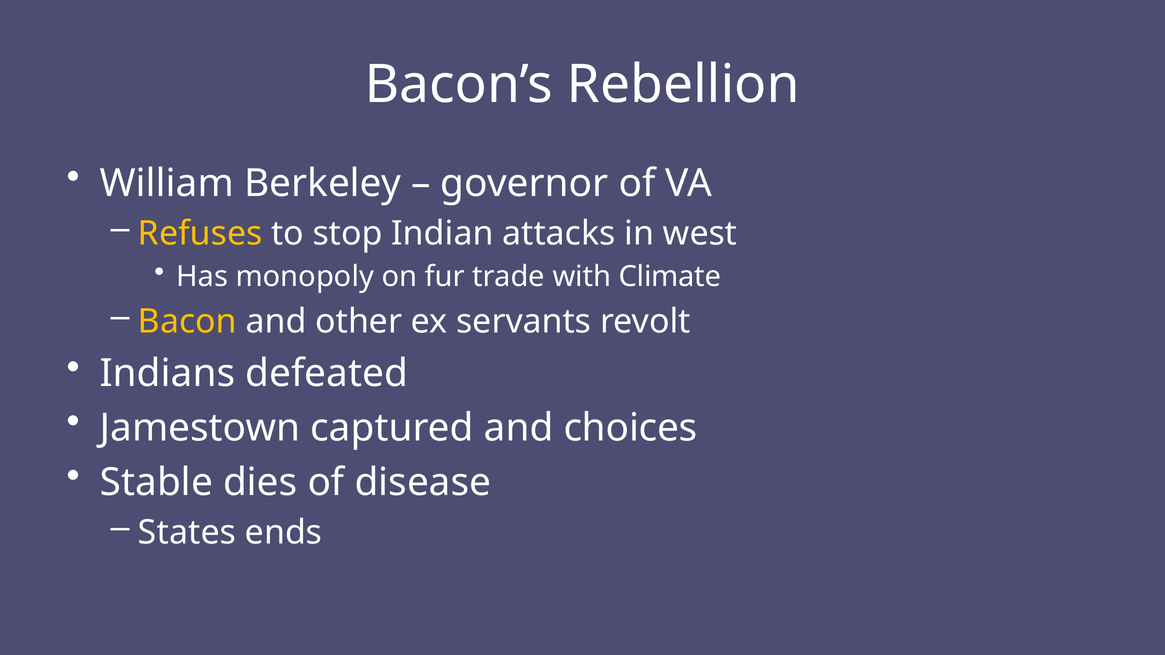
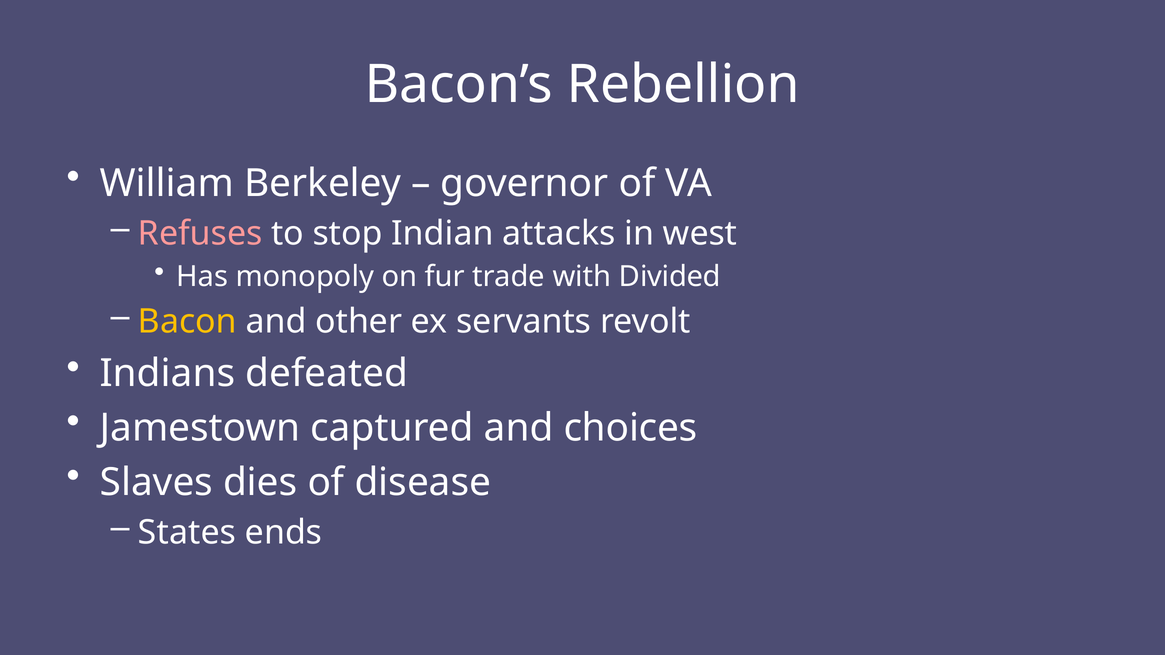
Refuses colour: yellow -> pink (200, 233)
Climate: Climate -> Divided (670, 277)
Stable: Stable -> Slaves (156, 482)
